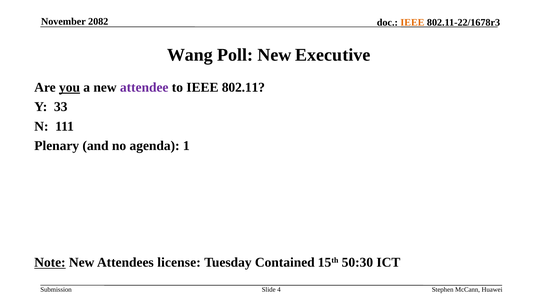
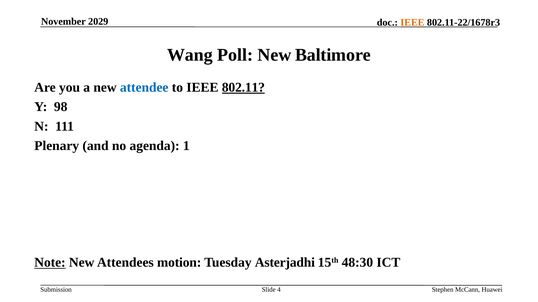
2082: 2082 -> 2029 (98, 21)
Executive: Executive -> Baltimore (333, 55)
you underline: present -> none (70, 88)
attendee colour: purple -> blue (144, 88)
802.11 underline: none -> present (243, 88)
33: 33 -> 98 (61, 107)
license: license -> motion (179, 263)
Contained: Contained -> Asterjadhi (285, 263)
50:30: 50:30 -> 48:30 (357, 263)
